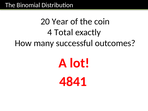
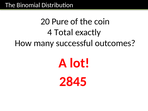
Year: Year -> Pure (60, 21)
4841: 4841 -> 2845 (73, 82)
